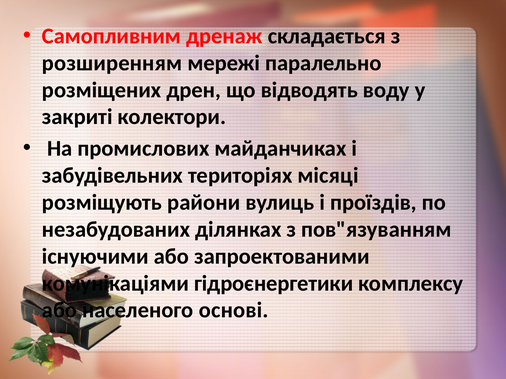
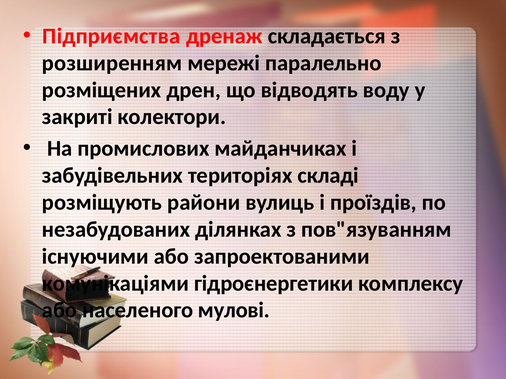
Самопливним: Самопливним -> Підприємства (111, 36)
місяці: місяці -> складі (328, 176)
основі: основі -> мулові (234, 311)
